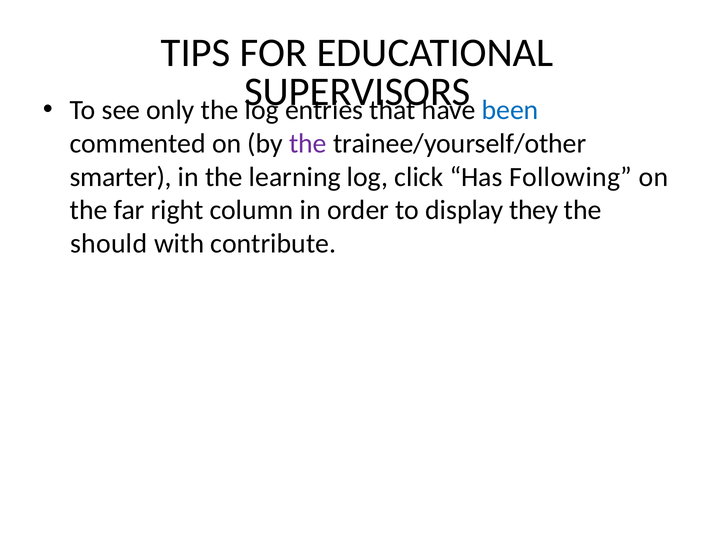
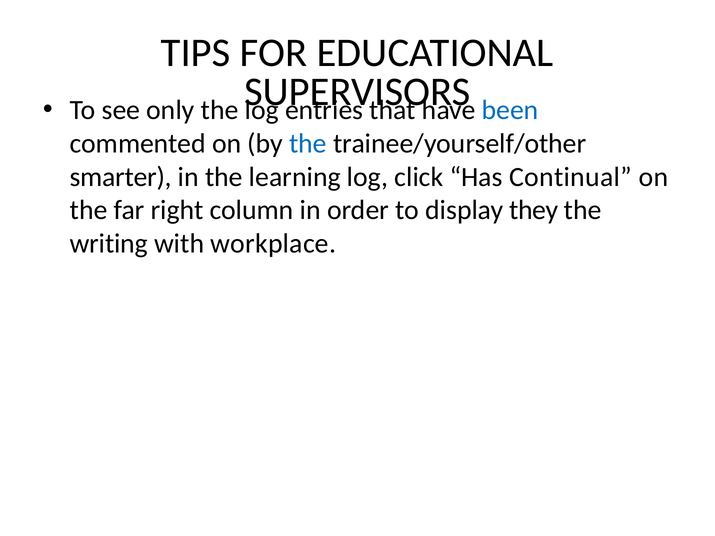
the colour: purple -> blue (308, 144)
Following: Following -> Continual (571, 177)
should: should -> writing (109, 244)
contribute: contribute -> workplace (273, 244)
